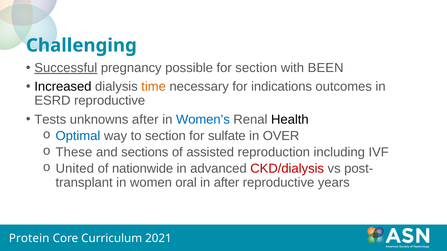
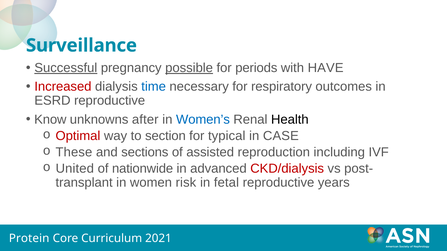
Challenging: Challenging -> Surveillance (81, 46)
possible underline: none -> present (189, 68)
for section: section -> periods (256, 68)
BEEN: BEEN -> HAVE (326, 68)
Increased colour: black -> red (63, 87)
time colour: orange -> blue (154, 87)
indications: indications -> respiratory (282, 87)
Tests: Tests -> Know (50, 120)
Optimal colour: blue -> red (78, 136)
sulfate: sulfate -> typical (227, 136)
OVER: OVER -> CASE (281, 136)
oral: oral -> risk (186, 183)
in after: after -> fetal (226, 183)
